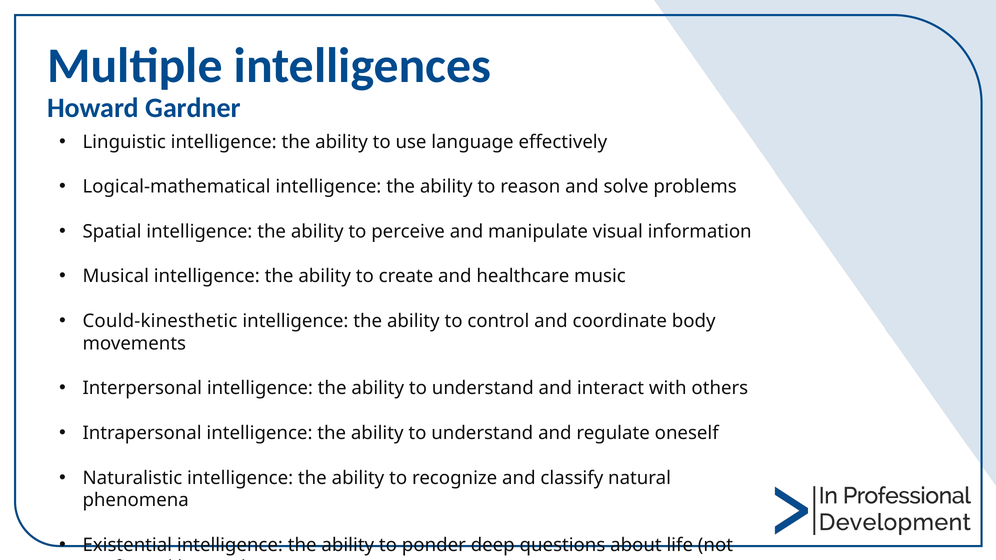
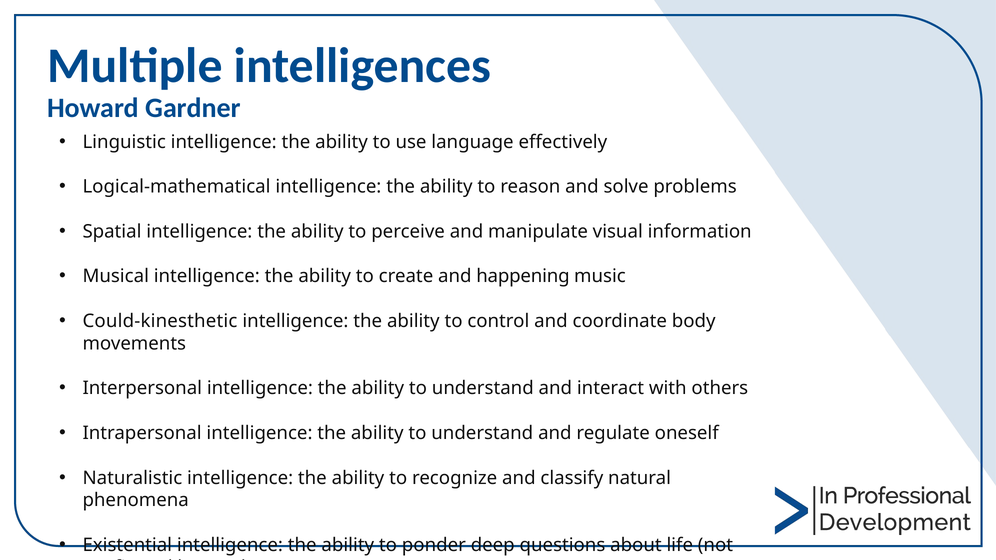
healthcare: healthcare -> happening (523, 276)
